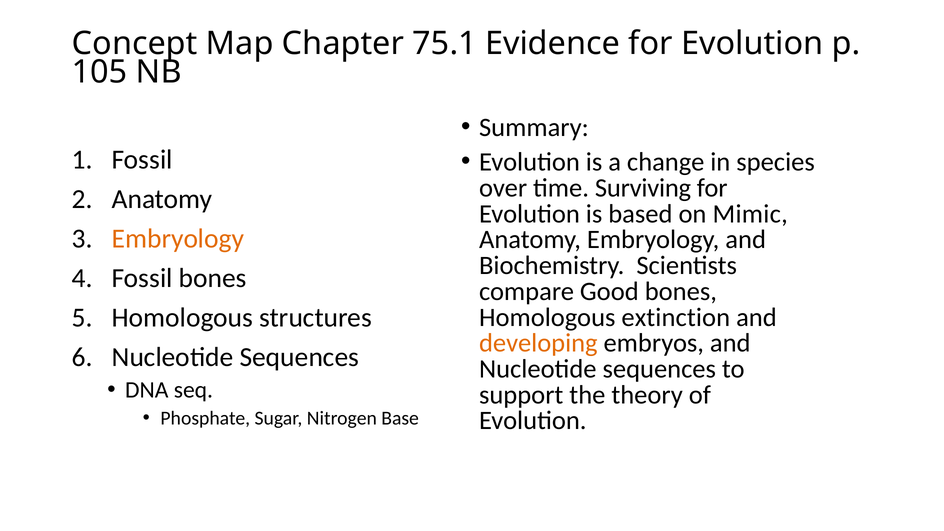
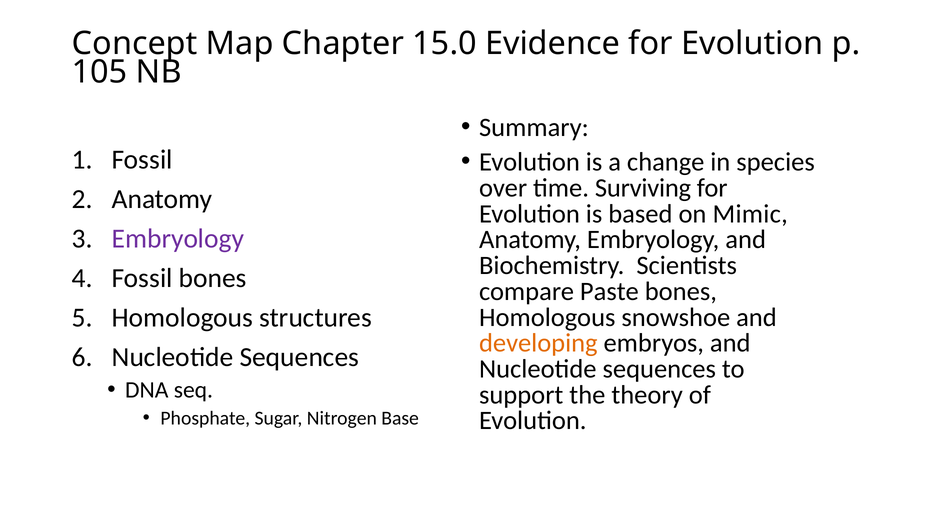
75.1: 75.1 -> 15.0 (445, 44)
Embryology colour: orange -> purple (178, 239)
Good: Good -> Paste (609, 291)
extinction: extinction -> snowshoe (676, 317)
